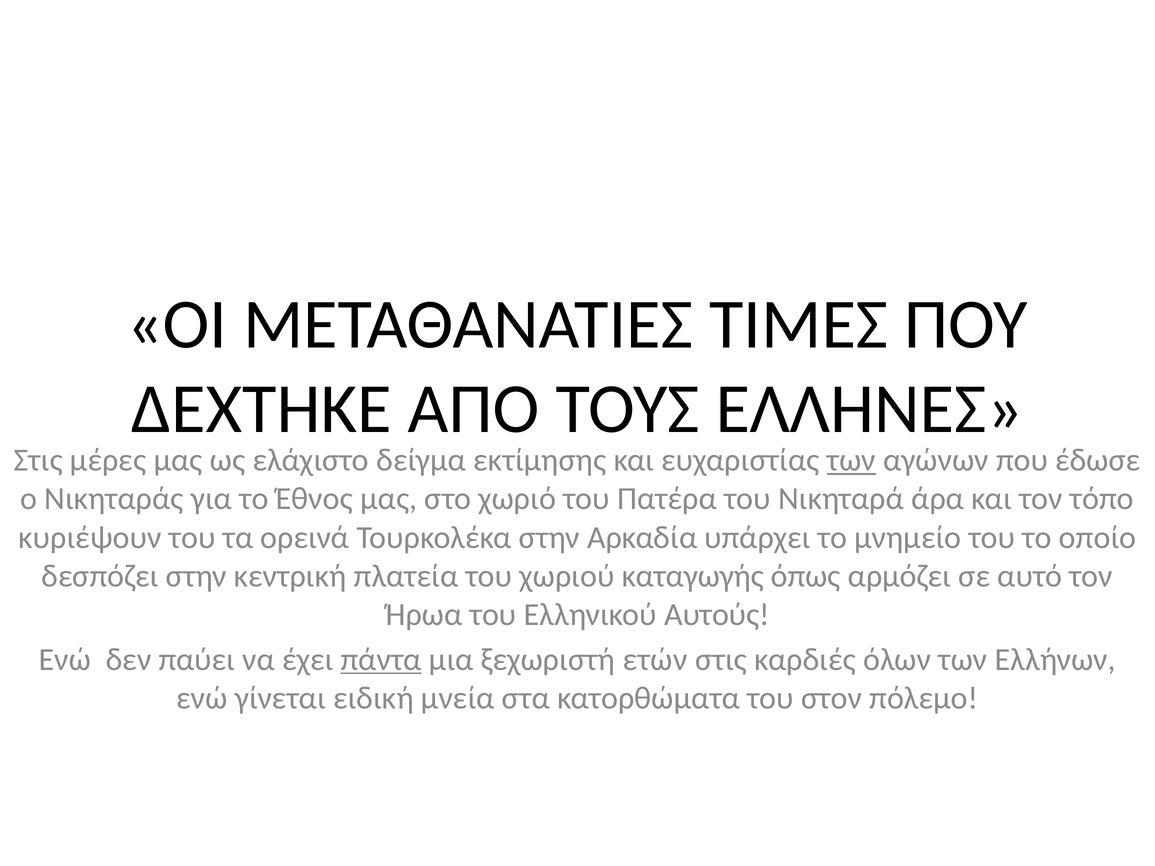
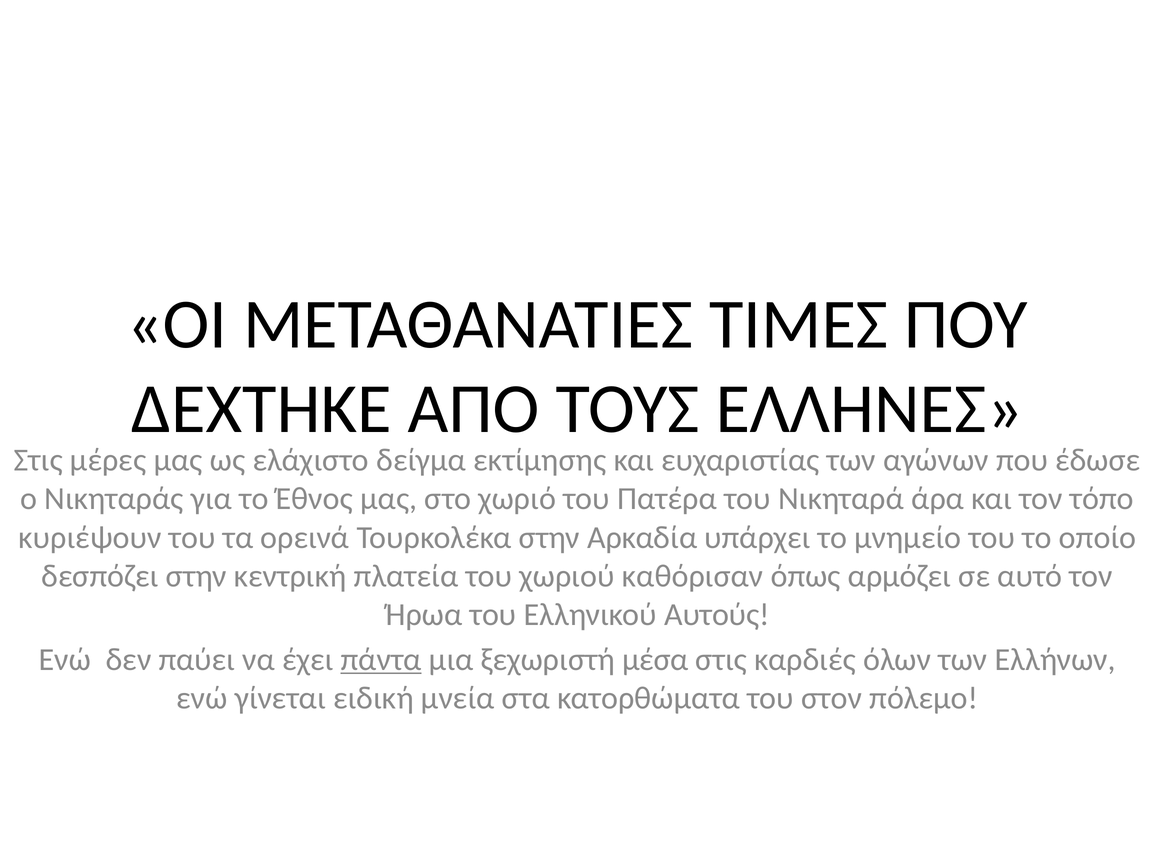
των underline: present -> none (851, 460)
καταγωγής: καταγωγής -> καθόρισαν (693, 576)
ετών: ετών -> μέσα (655, 660)
